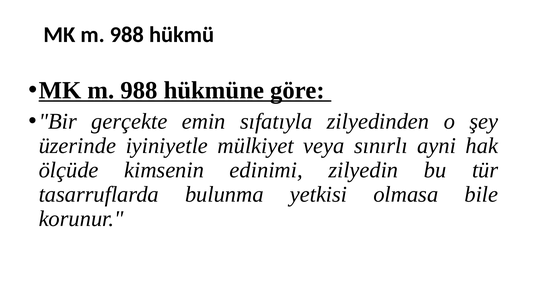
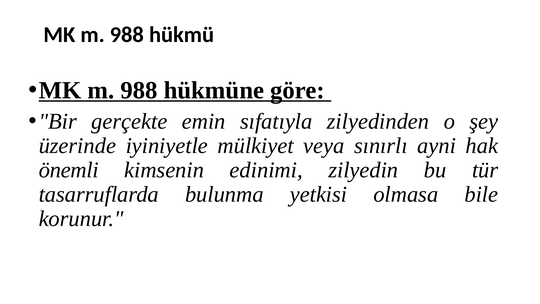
ölçüde: ölçüde -> önemli (69, 170)
